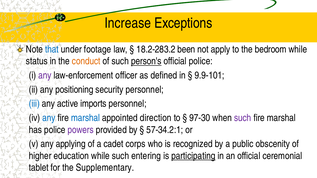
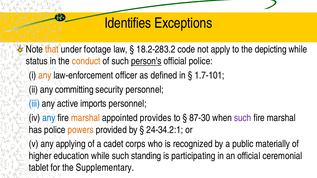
Increase: Increase -> Identifies (128, 23)
that colour: blue -> orange (52, 49)
been: been -> code (186, 49)
bedroom: bedroom -> depicting (271, 49)
any colour: purple -> orange (45, 75)
9.9-101: 9.9-101 -> 1.7-101 (210, 75)
positioning: positioning -> committing (74, 90)
marshal colour: blue -> orange (85, 118)
direction: direction -> provides (156, 118)
97-30: 97-30 -> 87-30 (200, 118)
powers colour: purple -> orange (81, 130)
57-34.2:1: 57-34.2:1 -> 24-34.2:1 (165, 130)
obscenity: obscenity -> materially (273, 144)
entering: entering -> standing (146, 156)
participating underline: present -> none (193, 156)
